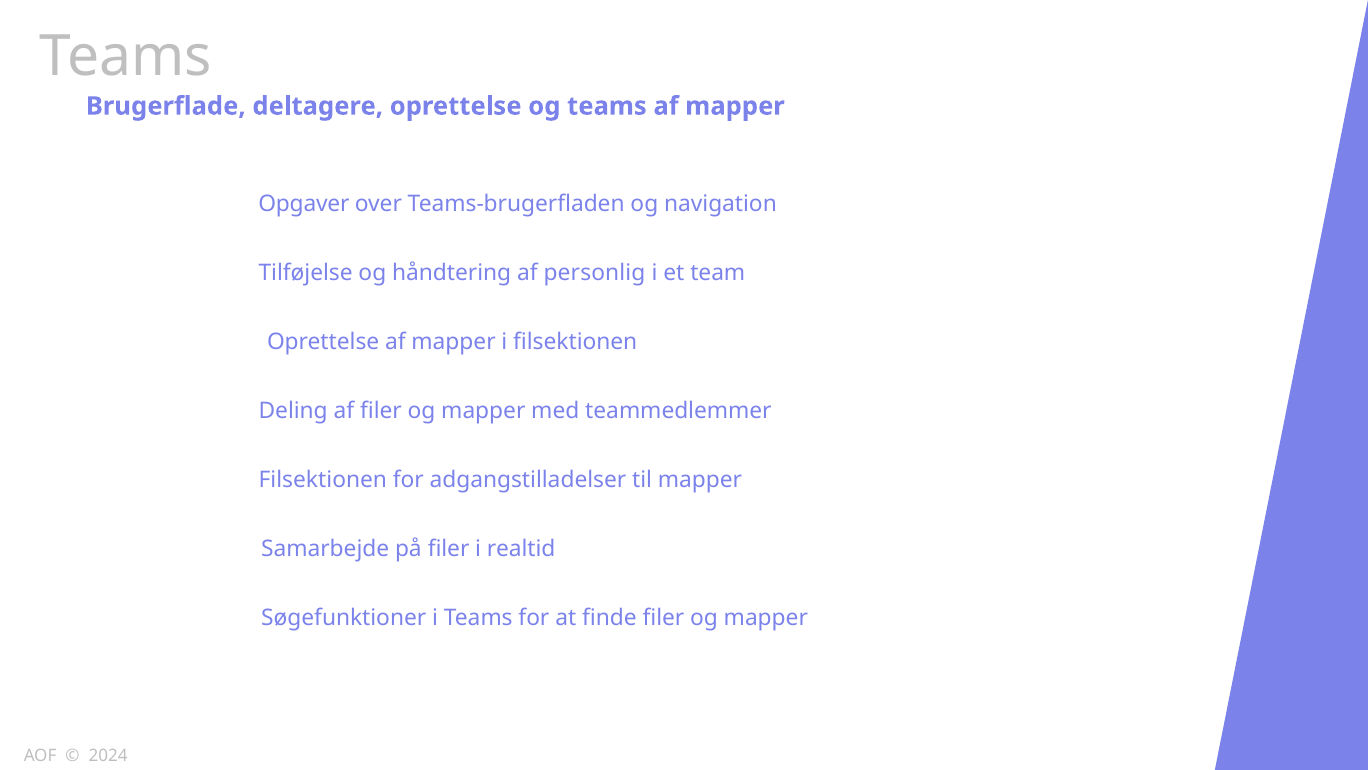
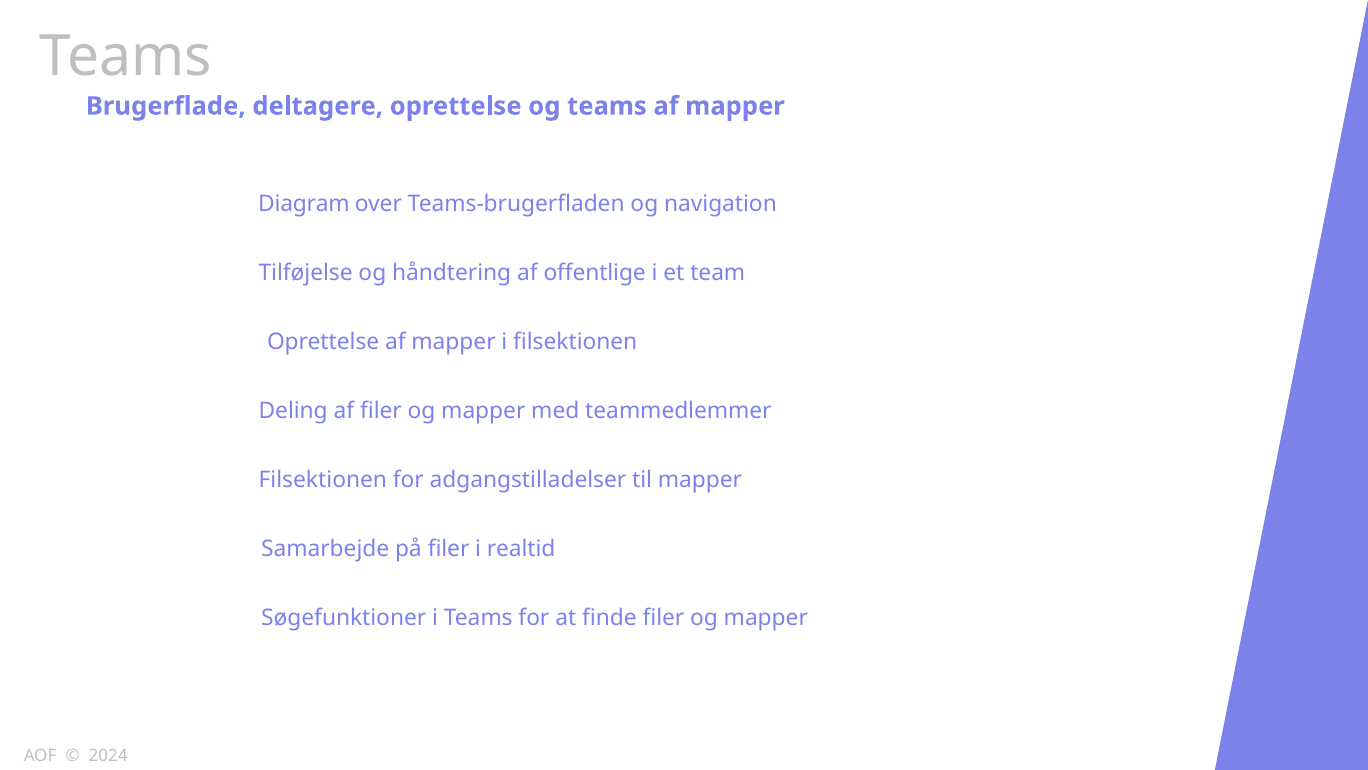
Opgaver: Opgaver -> Diagram (304, 204)
personlig: personlig -> offentlige (595, 273)
